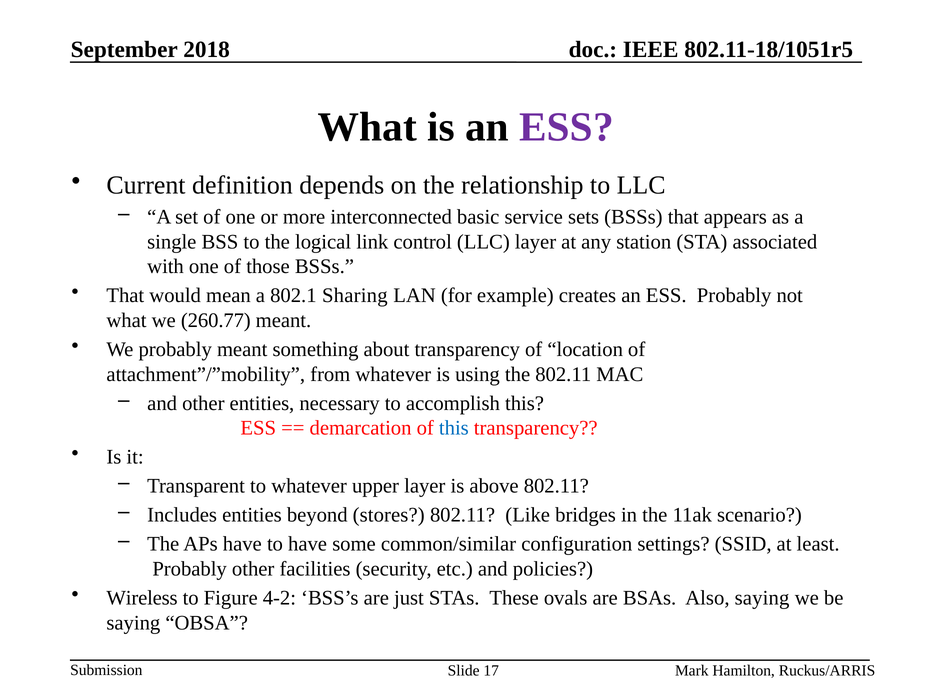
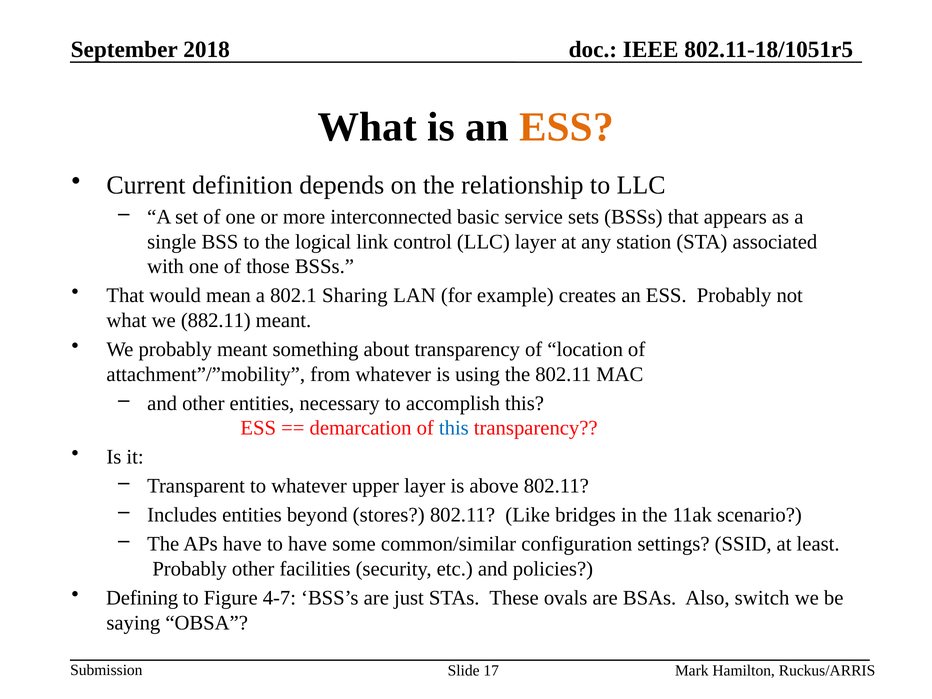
ESS colour: purple -> orange (567, 127)
260.77: 260.77 -> 882.11 (216, 320)
Wireless: Wireless -> Defining (142, 598)
4-2: 4-2 -> 4-7 (279, 598)
Also saying: saying -> switch (762, 598)
